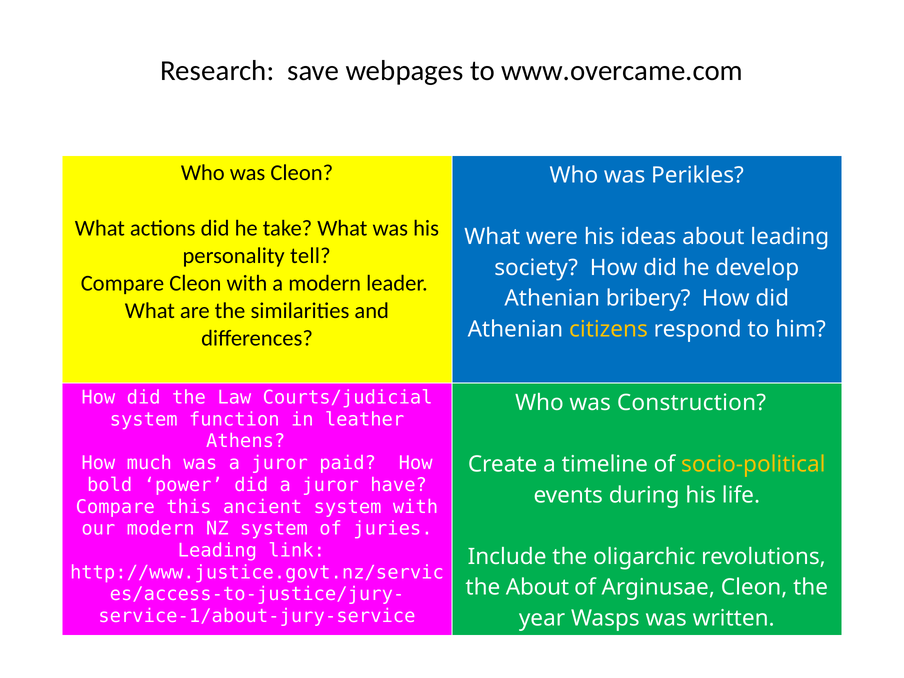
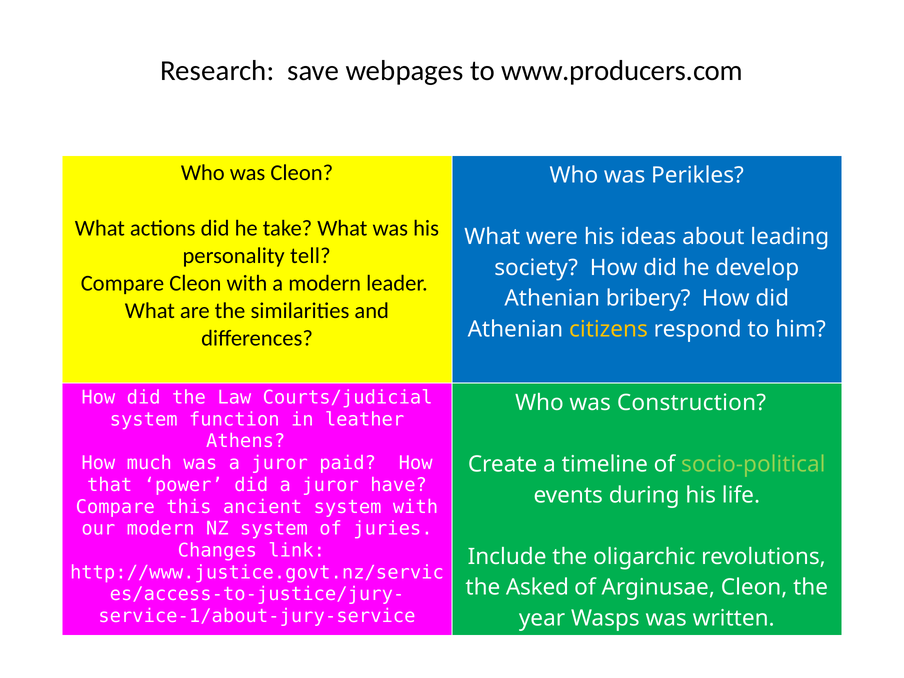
www.overcame.com: www.overcame.com -> www.producers.com (622, 71)
socio-political colour: yellow -> light green (753, 464)
bold: bold -> that (110, 485)
Leading: Leading -> Changes (217, 550)
the About: About -> Asked (537, 587)
